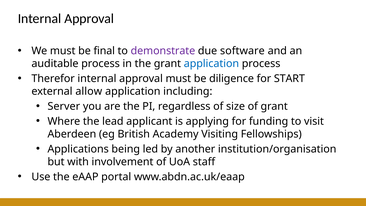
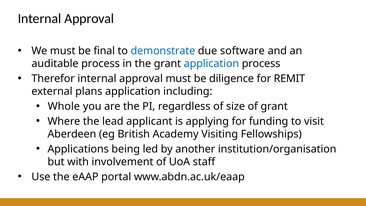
demonstrate colour: purple -> blue (163, 51)
START: START -> REMIT (289, 79)
allow: allow -> plans (89, 91)
Server: Server -> Whole (64, 106)
